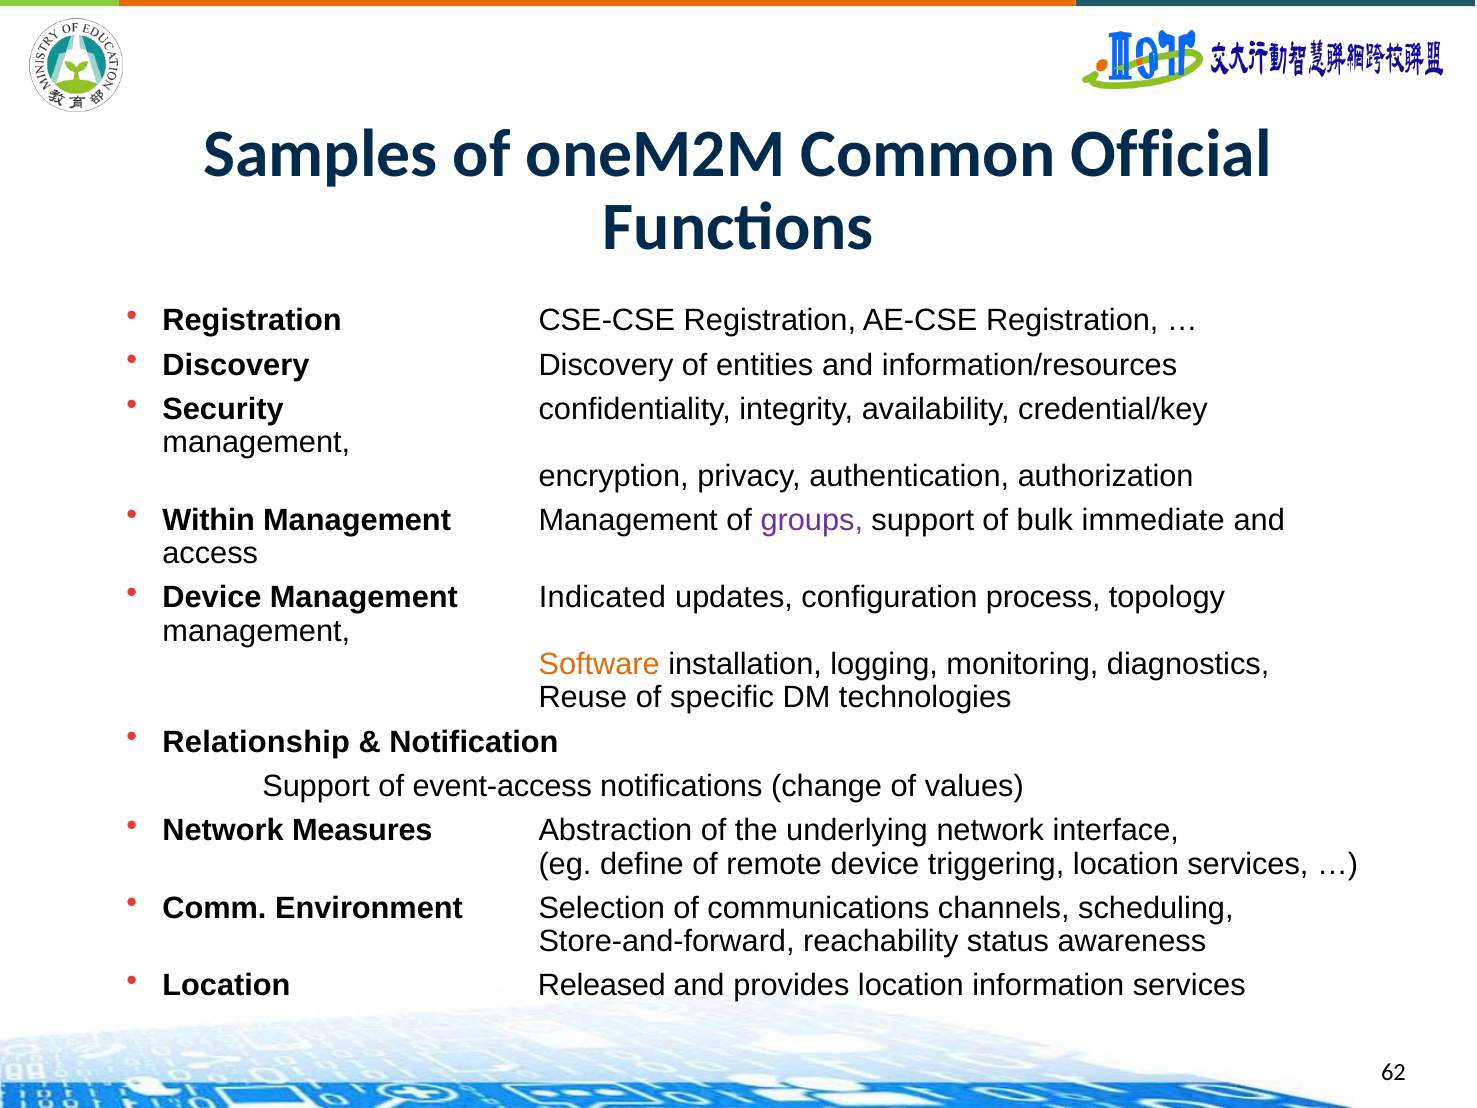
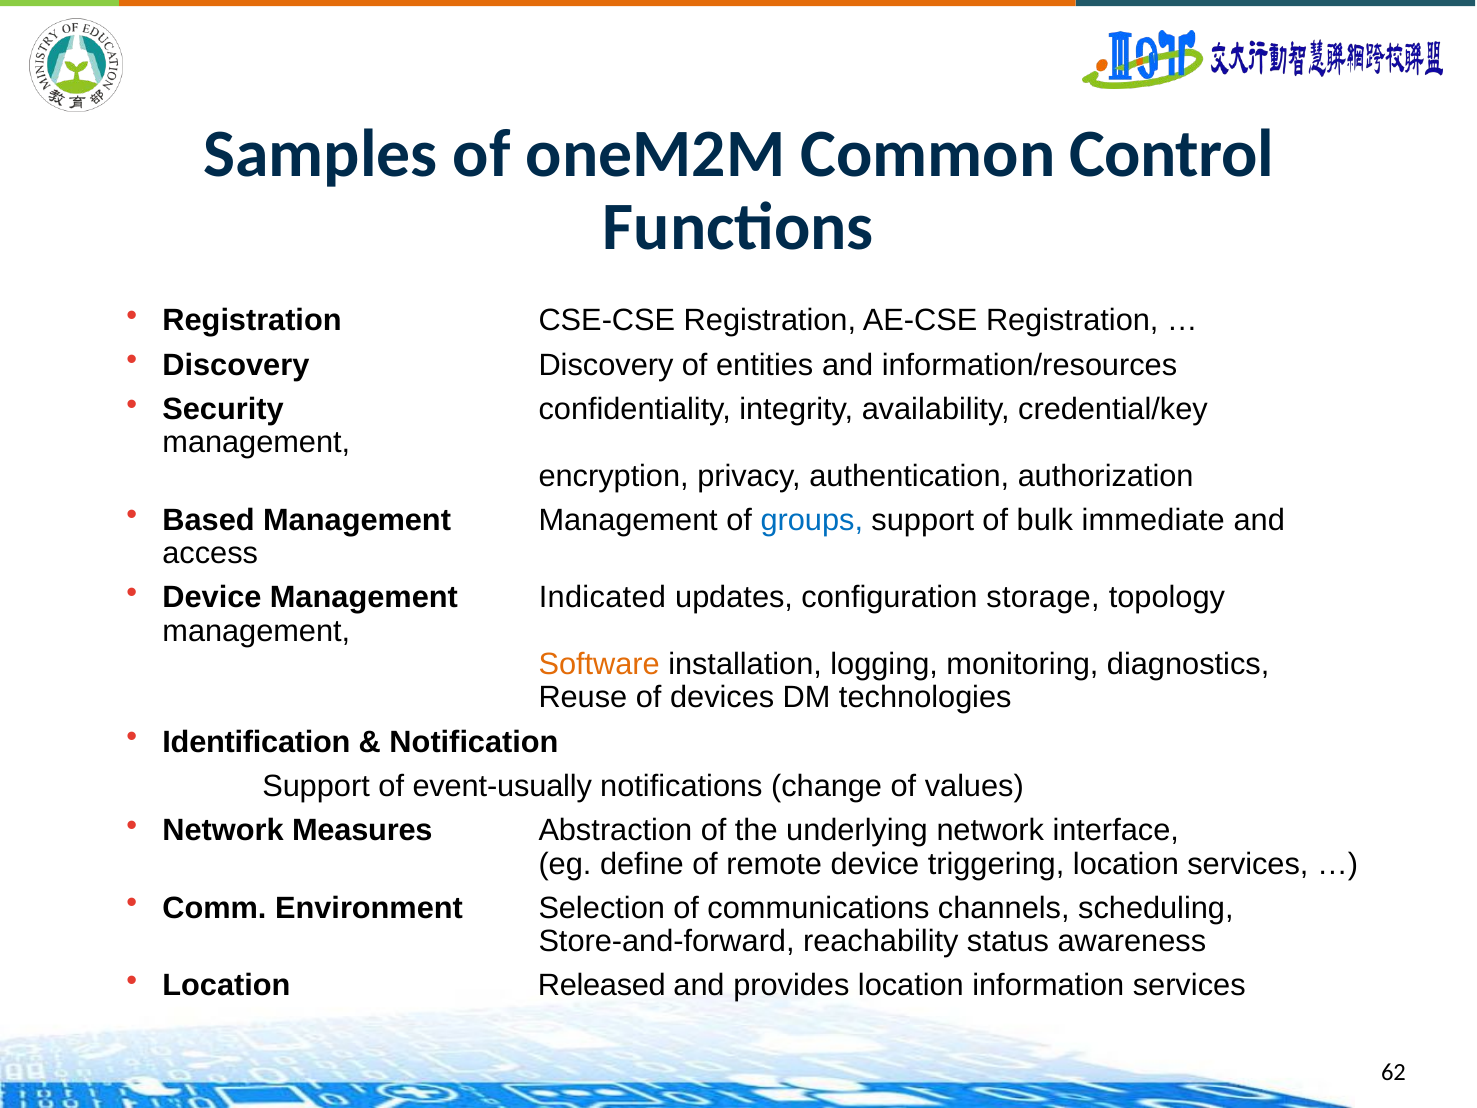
Official: Official -> Control (1172, 154)
Within: Within -> Based (209, 520)
groups colour: purple -> blue (812, 520)
process: process -> storage (1043, 598)
specific: specific -> devices (722, 697)
Relationship: Relationship -> Identification (256, 742)
event-access: event-access -> event-usually (502, 786)
